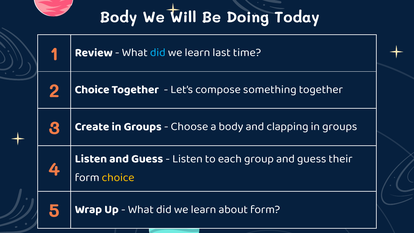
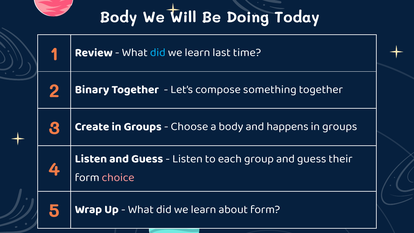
2 Choice: Choice -> Binary (92, 89)
clapping: clapping -> happens (287, 126)
choice colour: yellow -> pink (118, 177)
